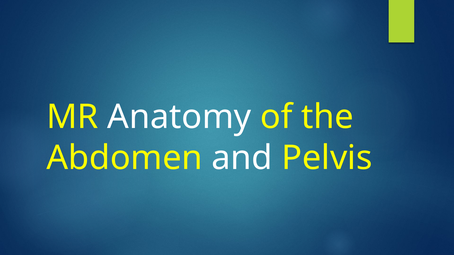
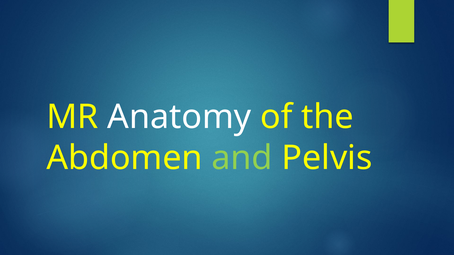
and colour: white -> light green (242, 158)
